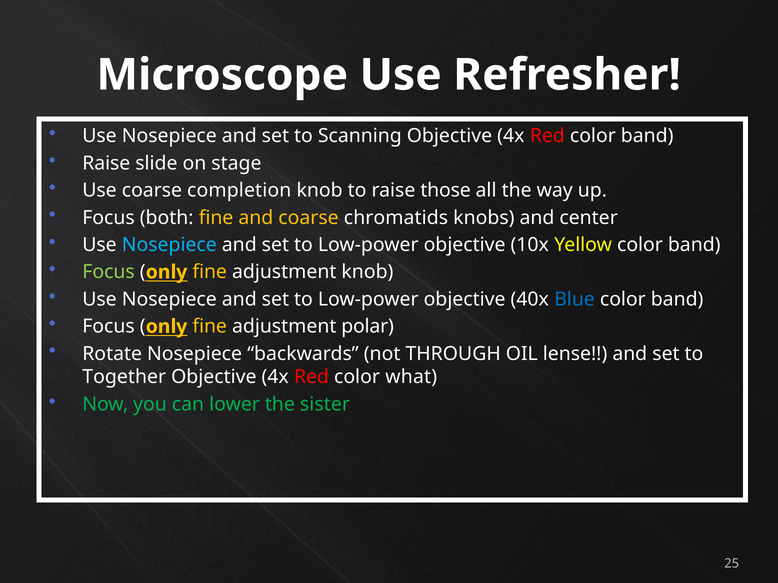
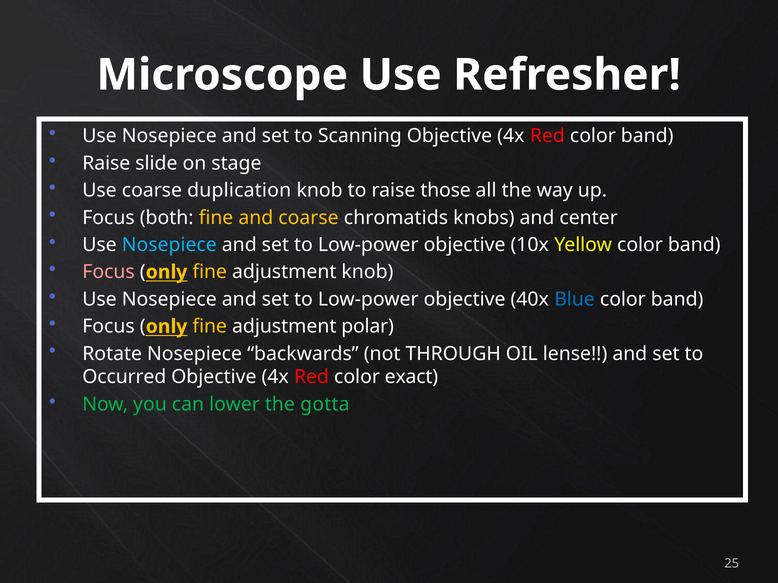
completion: completion -> duplication (239, 191)
Focus colour: light green -> pink (109, 272)
Together: Together -> Occurred (124, 377)
what: what -> exact (411, 377)
sister: sister -> gotta (325, 405)
